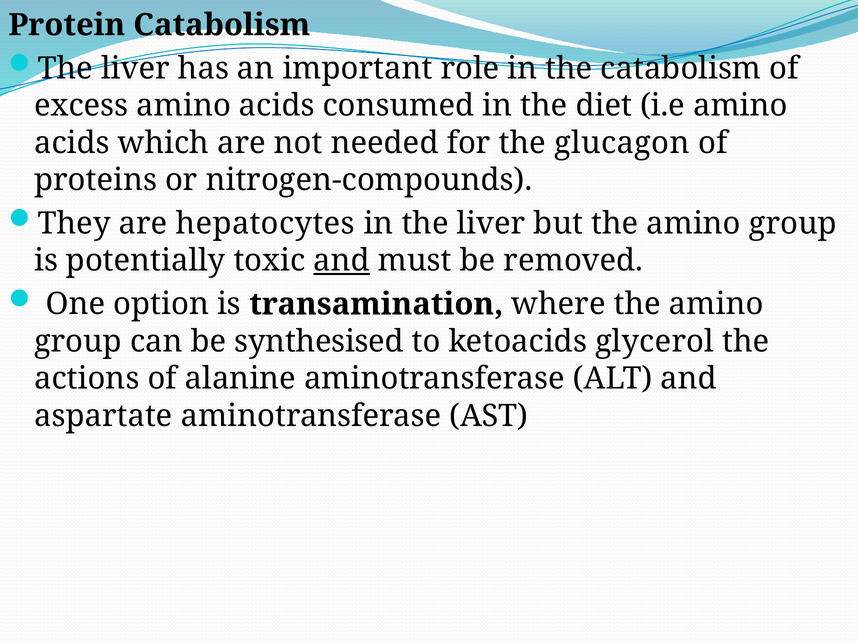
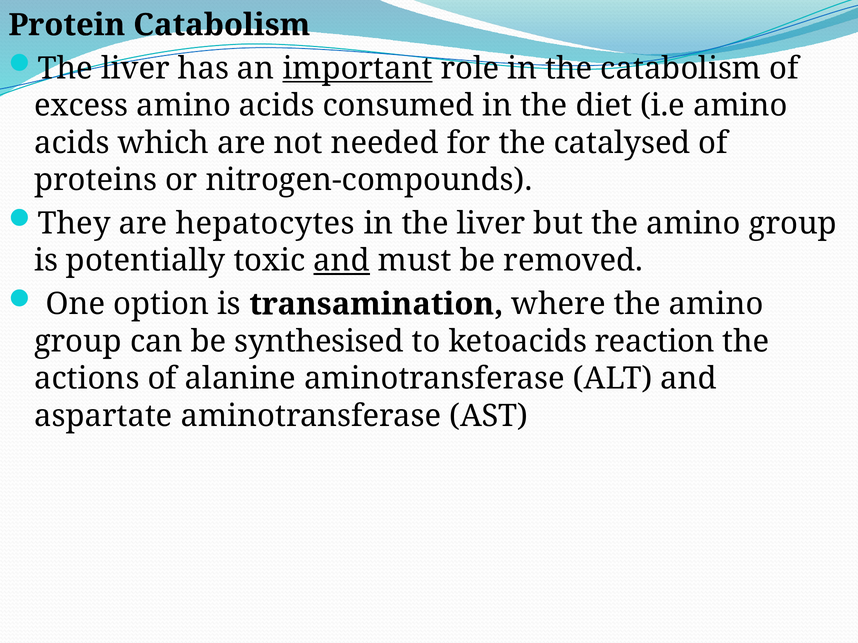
important underline: none -> present (358, 68)
glucagon: glucagon -> catalysed (622, 143)
glycerol: glycerol -> reaction (655, 342)
